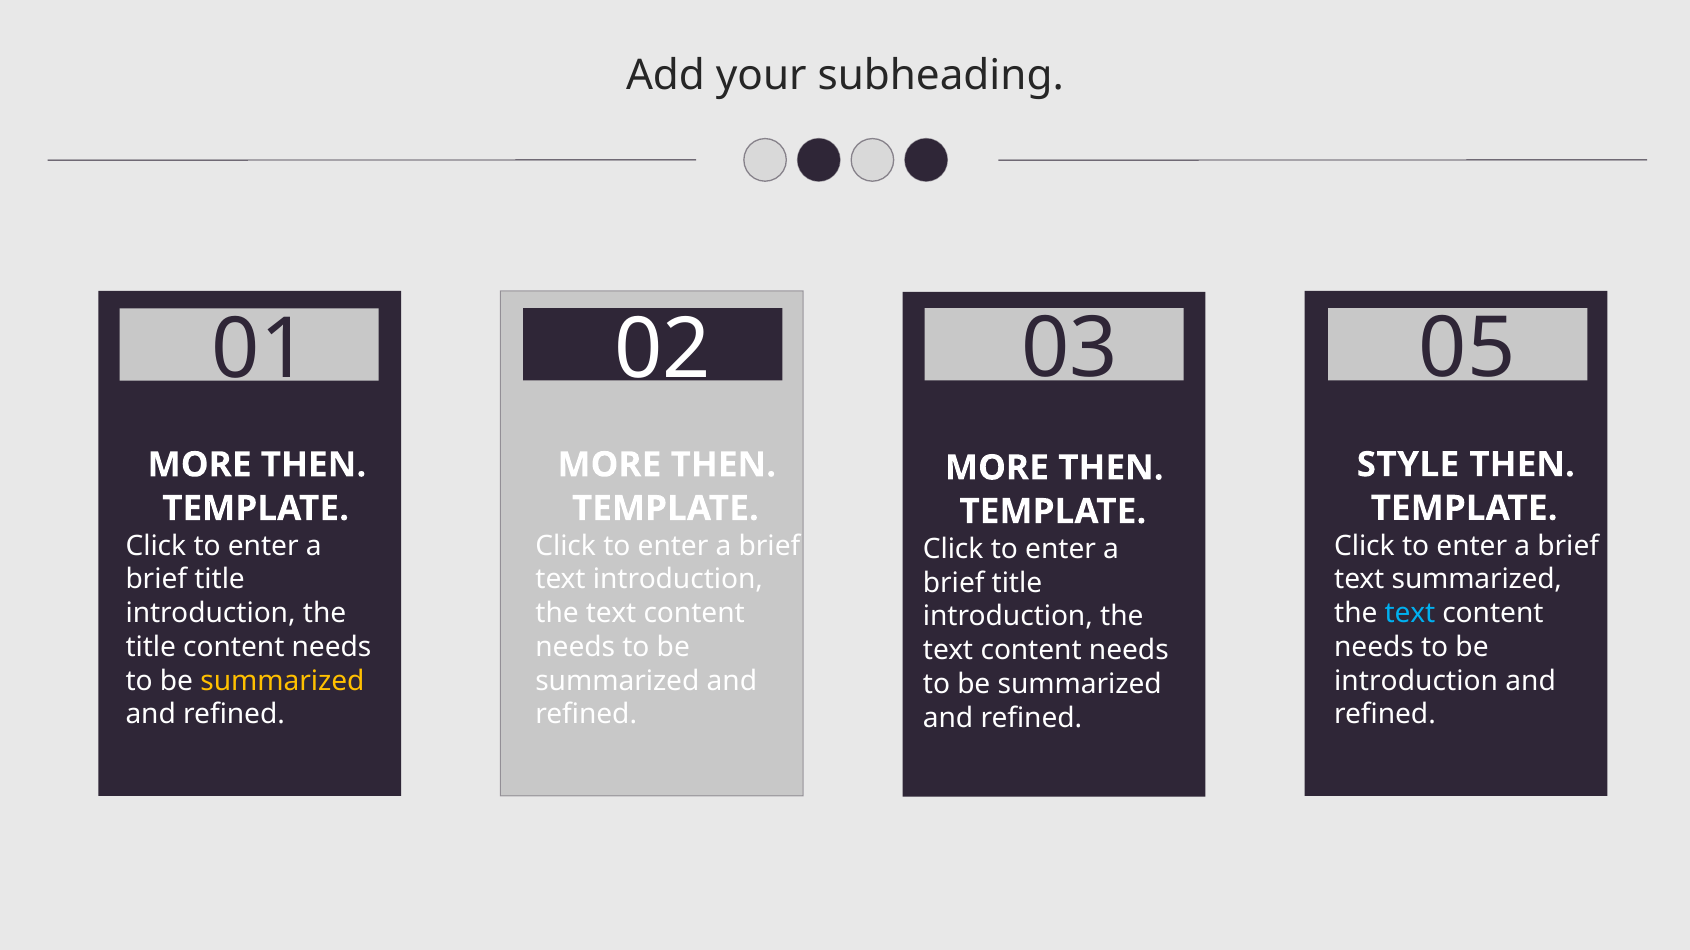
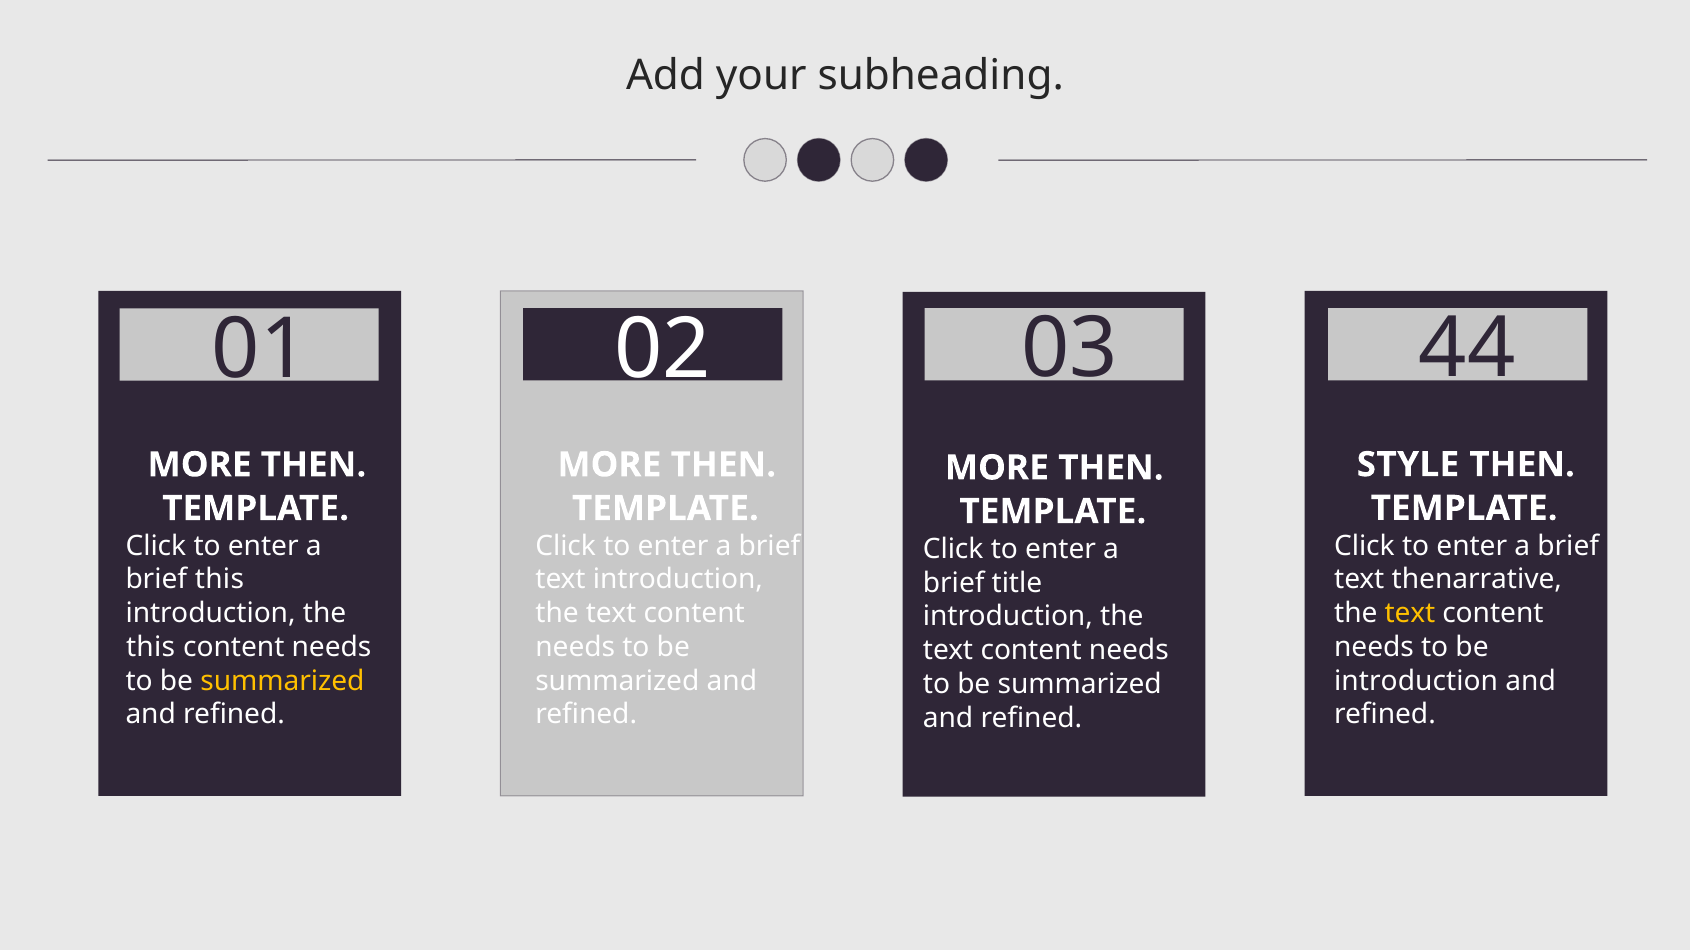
05: 05 -> 44 (1467, 349)
text summarized: summarized -> thenarrative (1477, 580)
title: title -> this (219, 580)
text colour: light blue -> yellow (1410, 614)
title: title -> this (151, 648)
